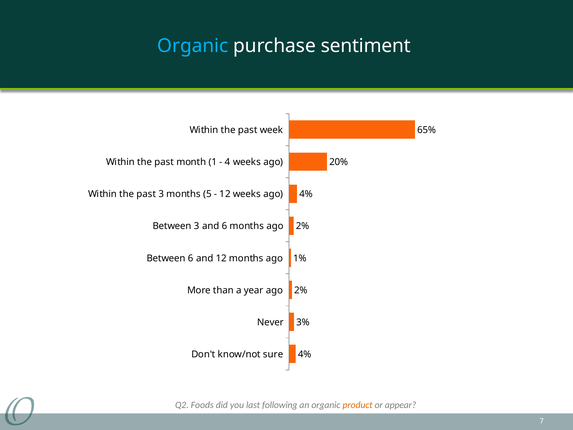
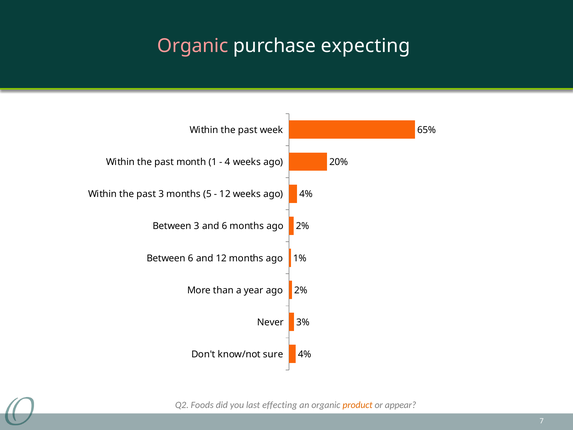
Organic colour: light blue -> pink (193, 46)
sentiment: sentiment -> expecting (366, 46)
following: following -> effecting (280, 405)
